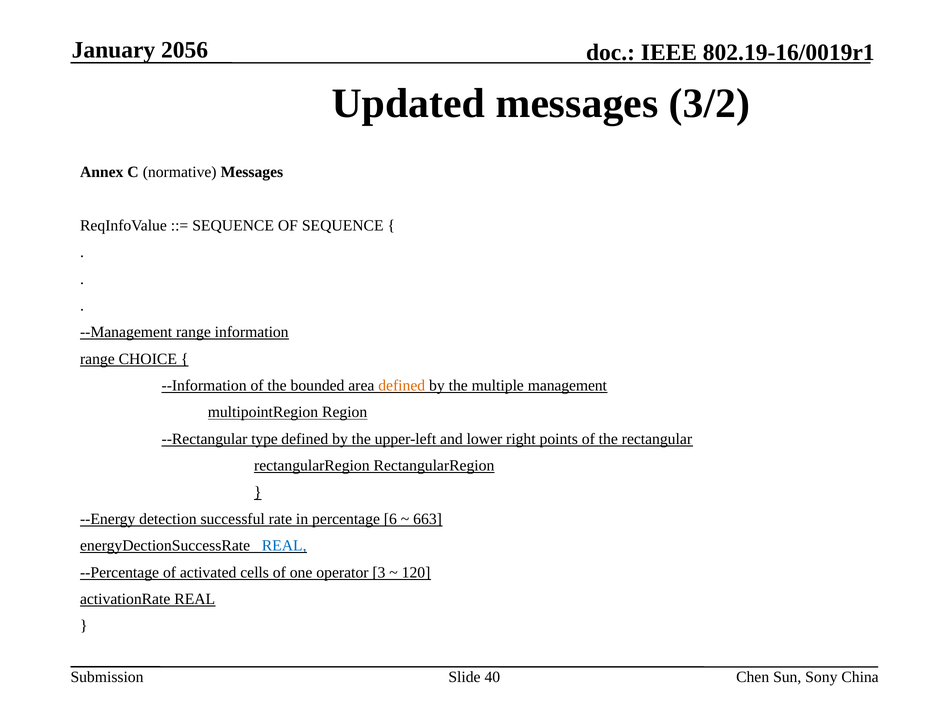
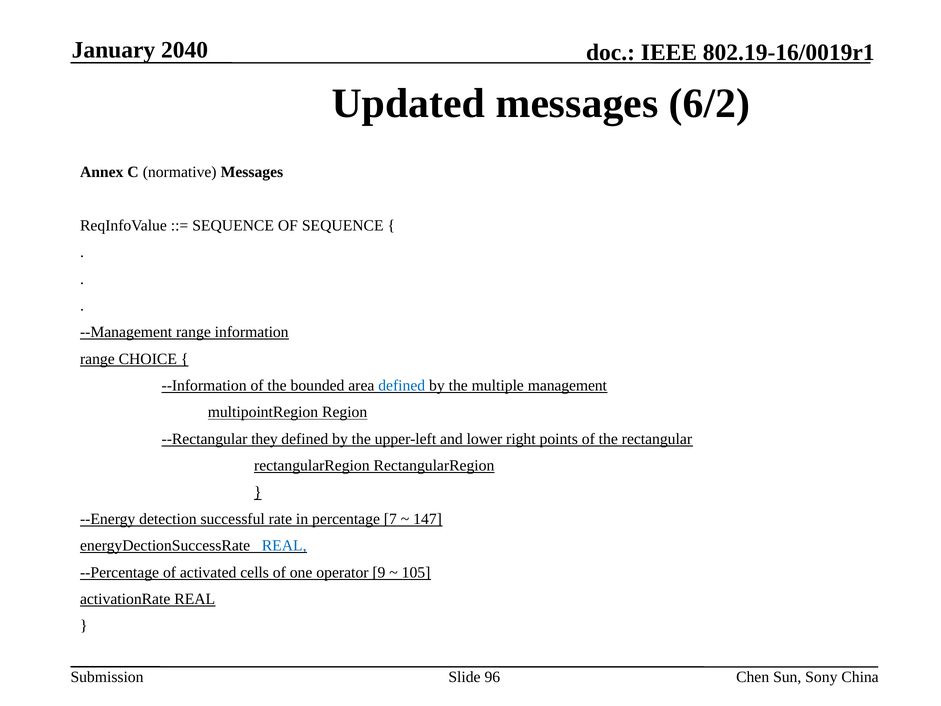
2056: 2056 -> 2040 (185, 50)
3/2: 3/2 -> 6/2 (709, 103)
defined colour: orange -> blue (402, 385)
type: type -> they (265, 439)
6: 6 -> 7 (390, 519)
663: 663 -> 147 (428, 519)
3: 3 -> 9 (379, 572)
120: 120 -> 105 (416, 572)
40: 40 -> 96 (492, 677)
